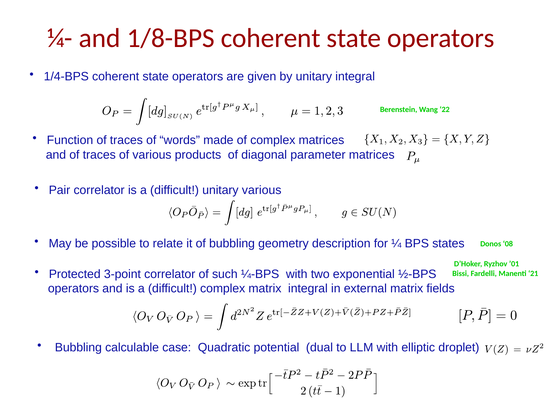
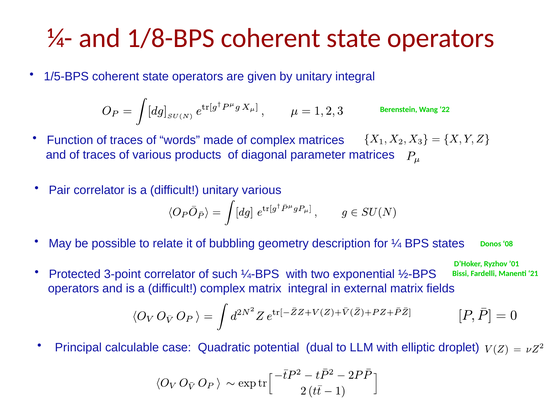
1/4-BPS: 1/4-BPS -> 1/5-BPS (66, 76)
Bubbling: Bubbling -> Principal (78, 347)
